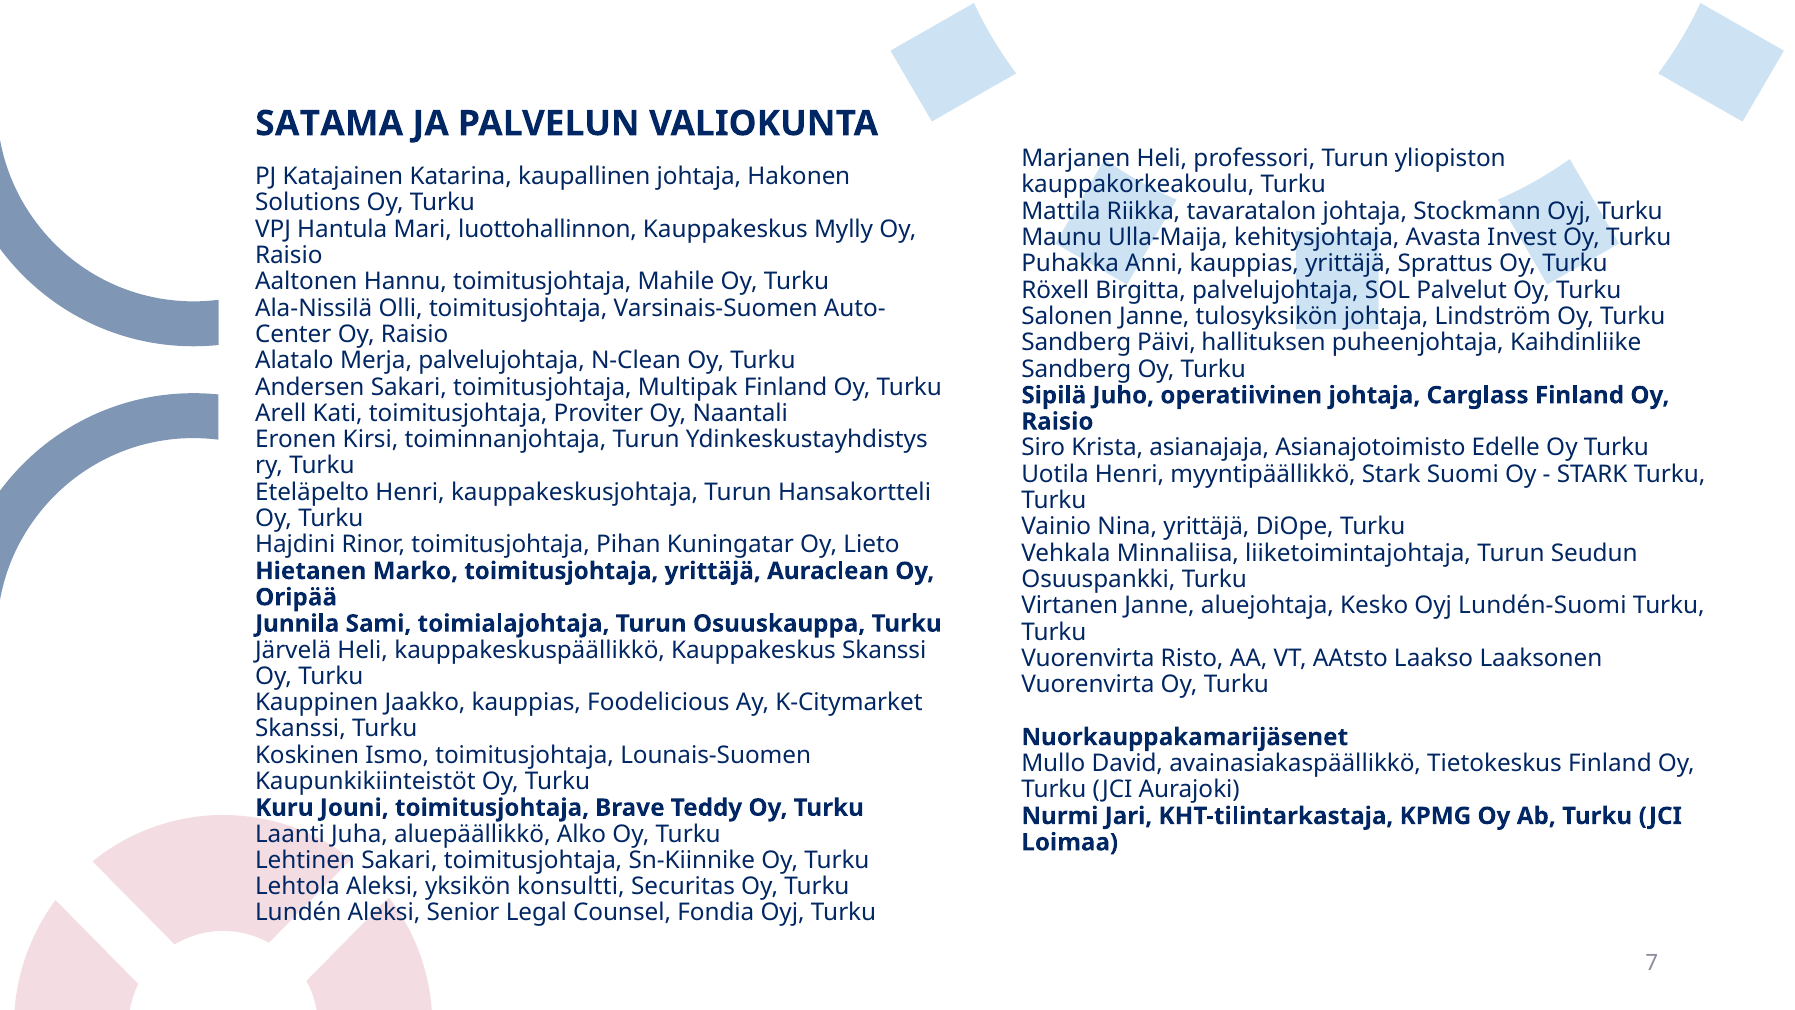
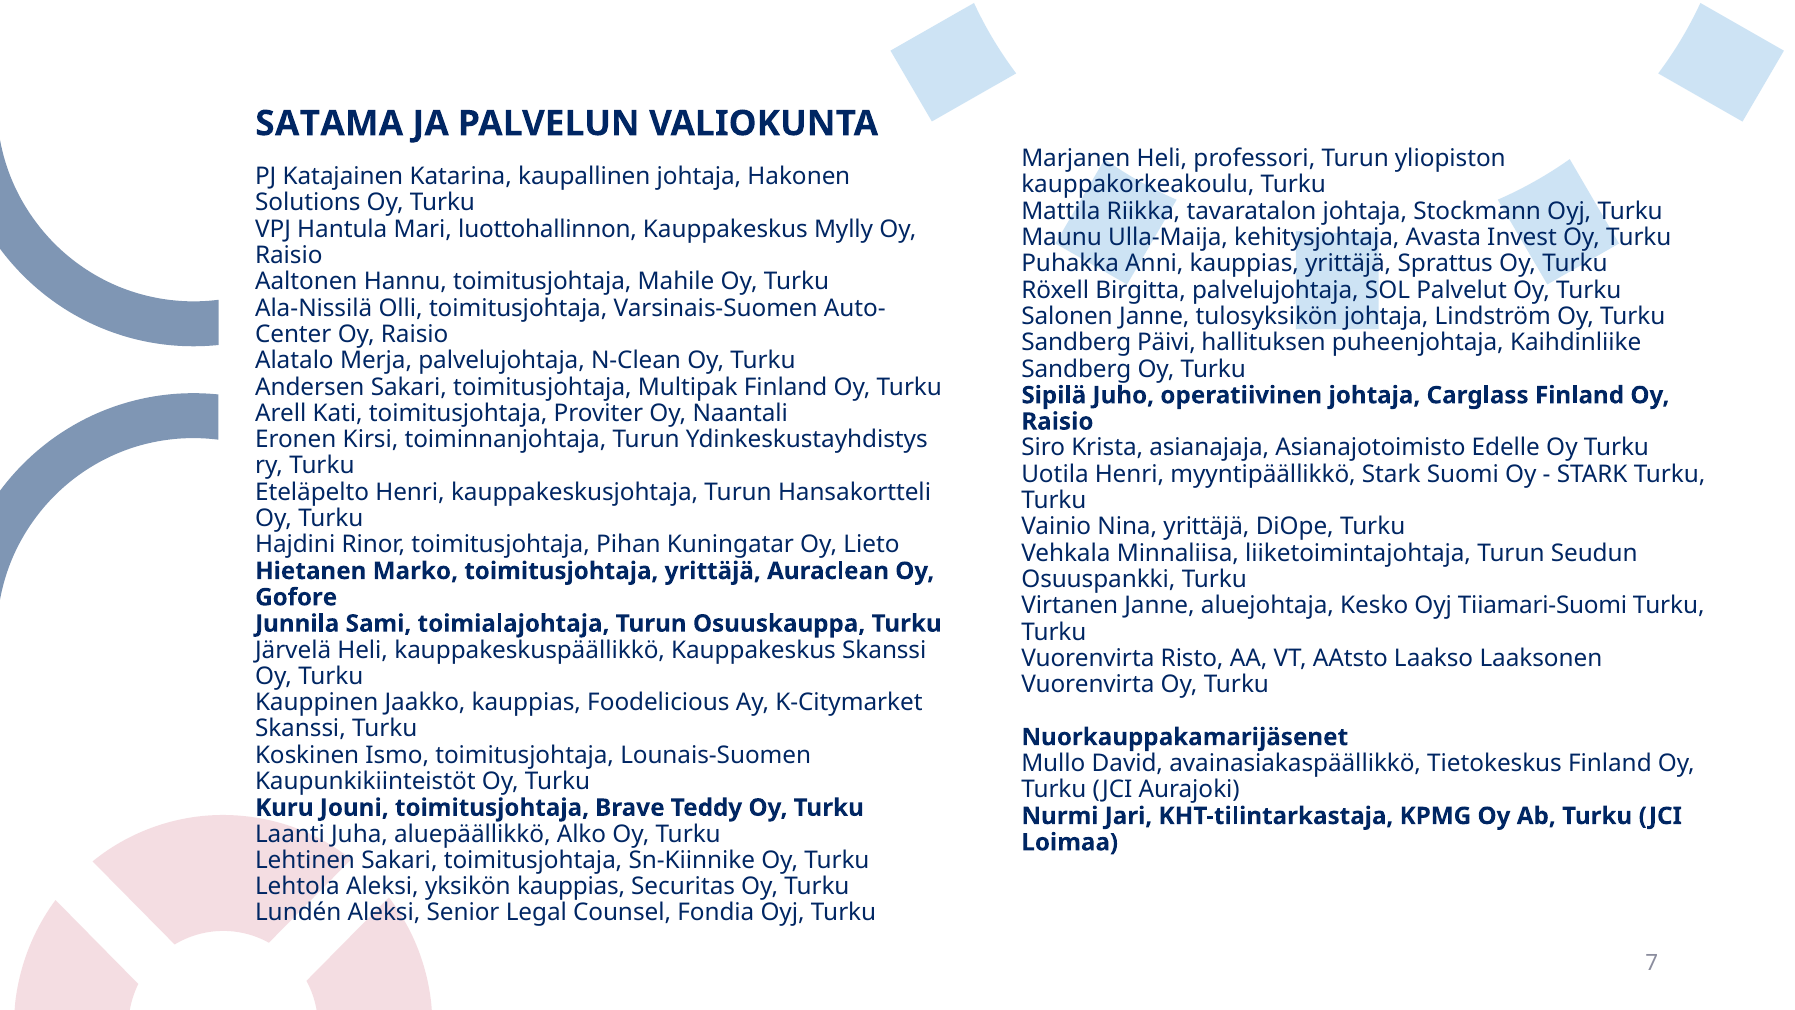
Oripää: Oripää -> Gofore (296, 597)
Lundén-Suomi: Lundén-Suomi -> Tiiamari-Suomi (1543, 606)
yksikön konsultti: konsultti -> kauppias (571, 886)
